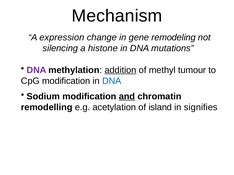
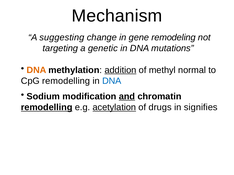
expression: expression -> suggesting (62, 37)
silencing: silencing -> targeting (60, 48)
histone: histone -> genetic (103, 48)
DNA colour: purple -> orange (36, 70)
tumour: tumour -> normal (192, 70)
CpG modification: modification -> remodelling (66, 81)
remodelling underline: none -> present (47, 108)
acetylation underline: none -> present (114, 108)
island: island -> drugs (160, 108)
